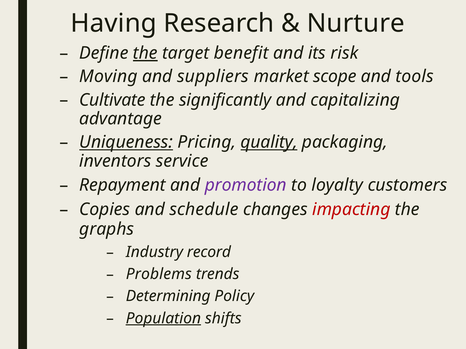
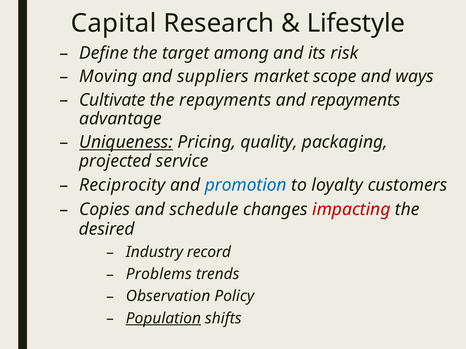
Having: Having -> Capital (114, 23)
Nurture: Nurture -> Lifestyle (356, 23)
the underline: present -> none (145, 53)
benefit: benefit -> among (241, 53)
tools: tools -> ways (415, 77)
the significantly: significantly -> repayments (225, 100)
and capitalizing: capitalizing -> repayments (355, 100)
quality underline: present -> none (269, 142)
inventors: inventors -> projected (115, 161)
Repayment: Repayment -> Reciprocity (122, 185)
promotion colour: purple -> blue (246, 185)
graphs: graphs -> desired (107, 229)
Determining: Determining -> Observation (168, 297)
